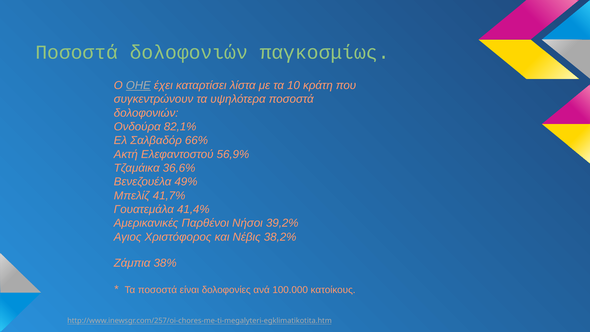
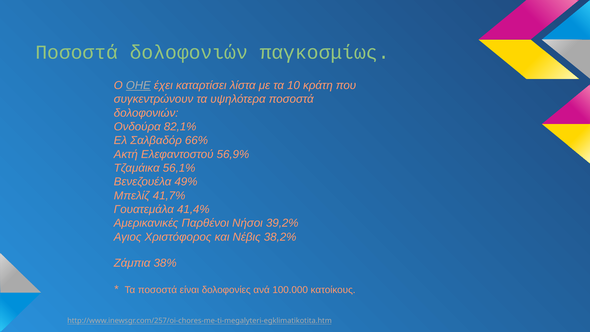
36,6%: 36,6% -> 56,1% (179, 168)
